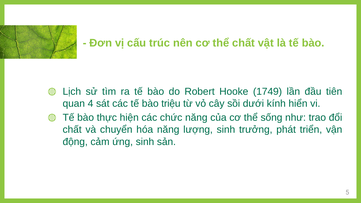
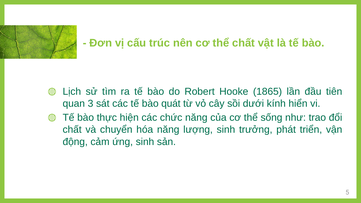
1749: 1749 -> 1865 (268, 92)
4: 4 -> 3 (91, 104)
triệu: triệu -> quát (171, 104)
